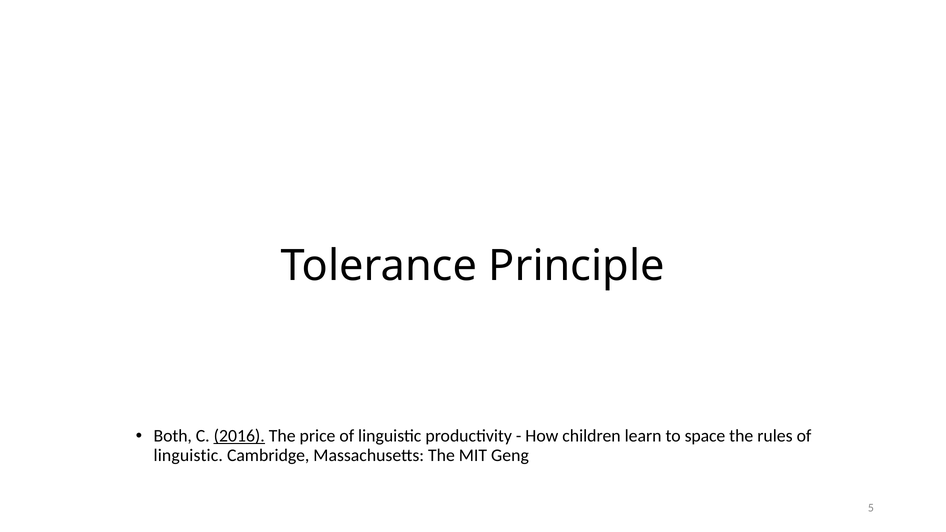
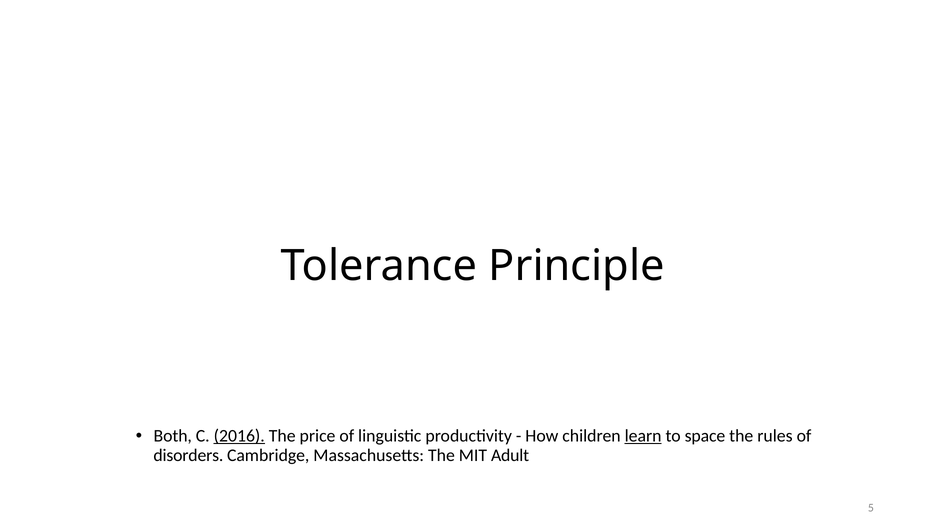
learn underline: none -> present (643, 436)
linguistic: linguistic -> disorders (188, 455)
Geng: Geng -> Adult (510, 455)
